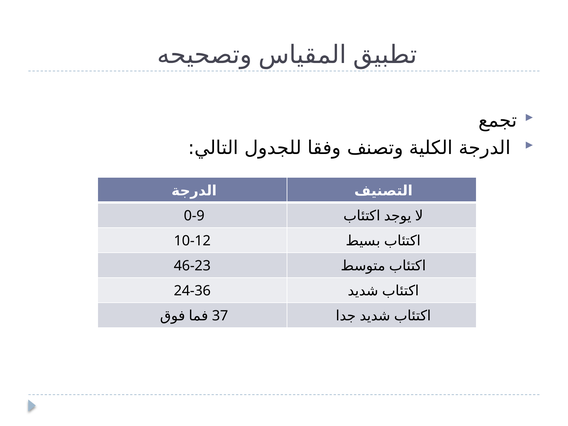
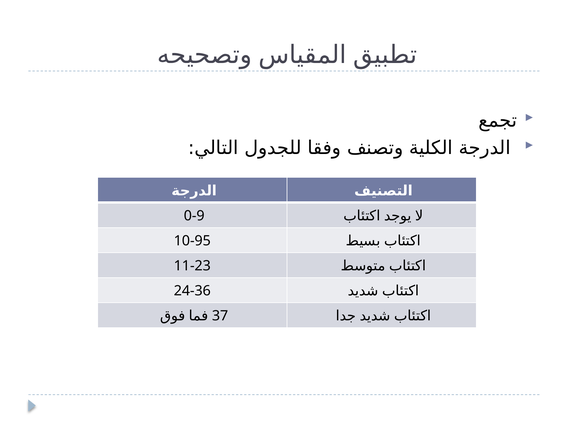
10-12: 10-12 -> 10-95 (192, 241)
46-23: 46-23 -> 11-23 (192, 266)
